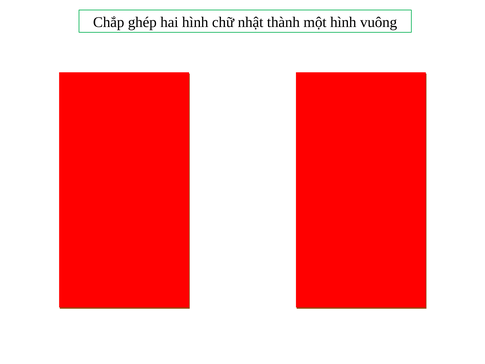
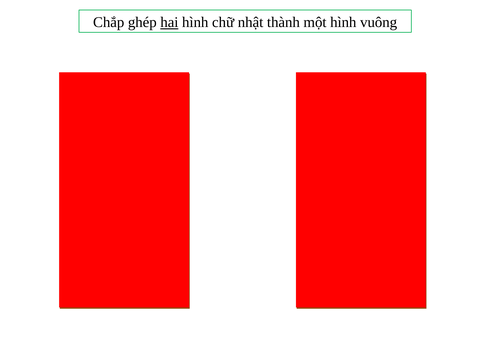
hai underline: none -> present (169, 22)
